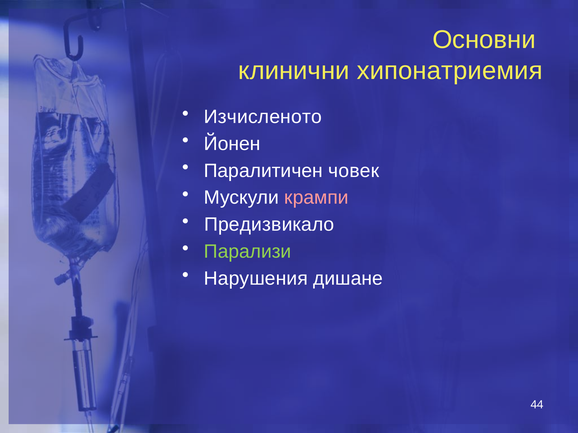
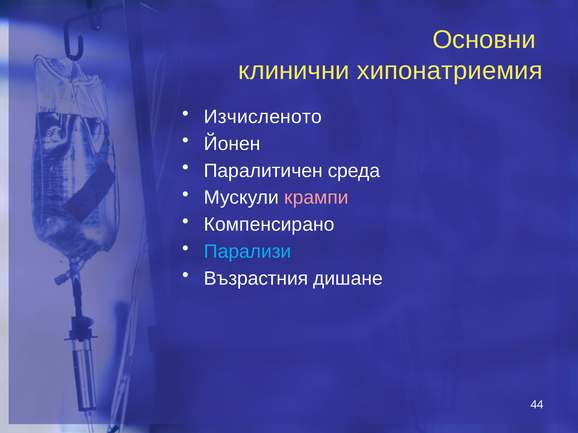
човек: човек -> среда (354, 171)
Предизвикало: Предизвикало -> Компенсирано (269, 225)
Парализи colour: light green -> light blue (248, 252)
Нарушения: Нарушения -> Възрастния (256, 279)
